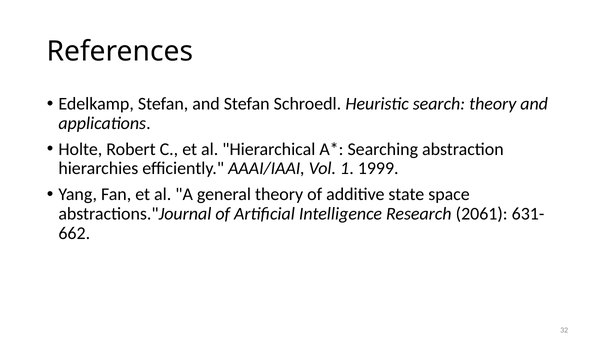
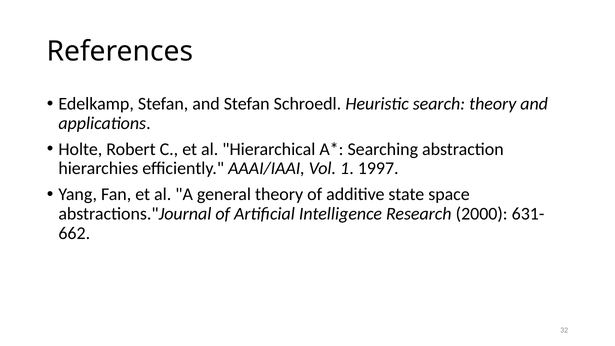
1999: 1999 -> 1997 (378, 169)
2061: 2061 -> 2000 (482, 214)
